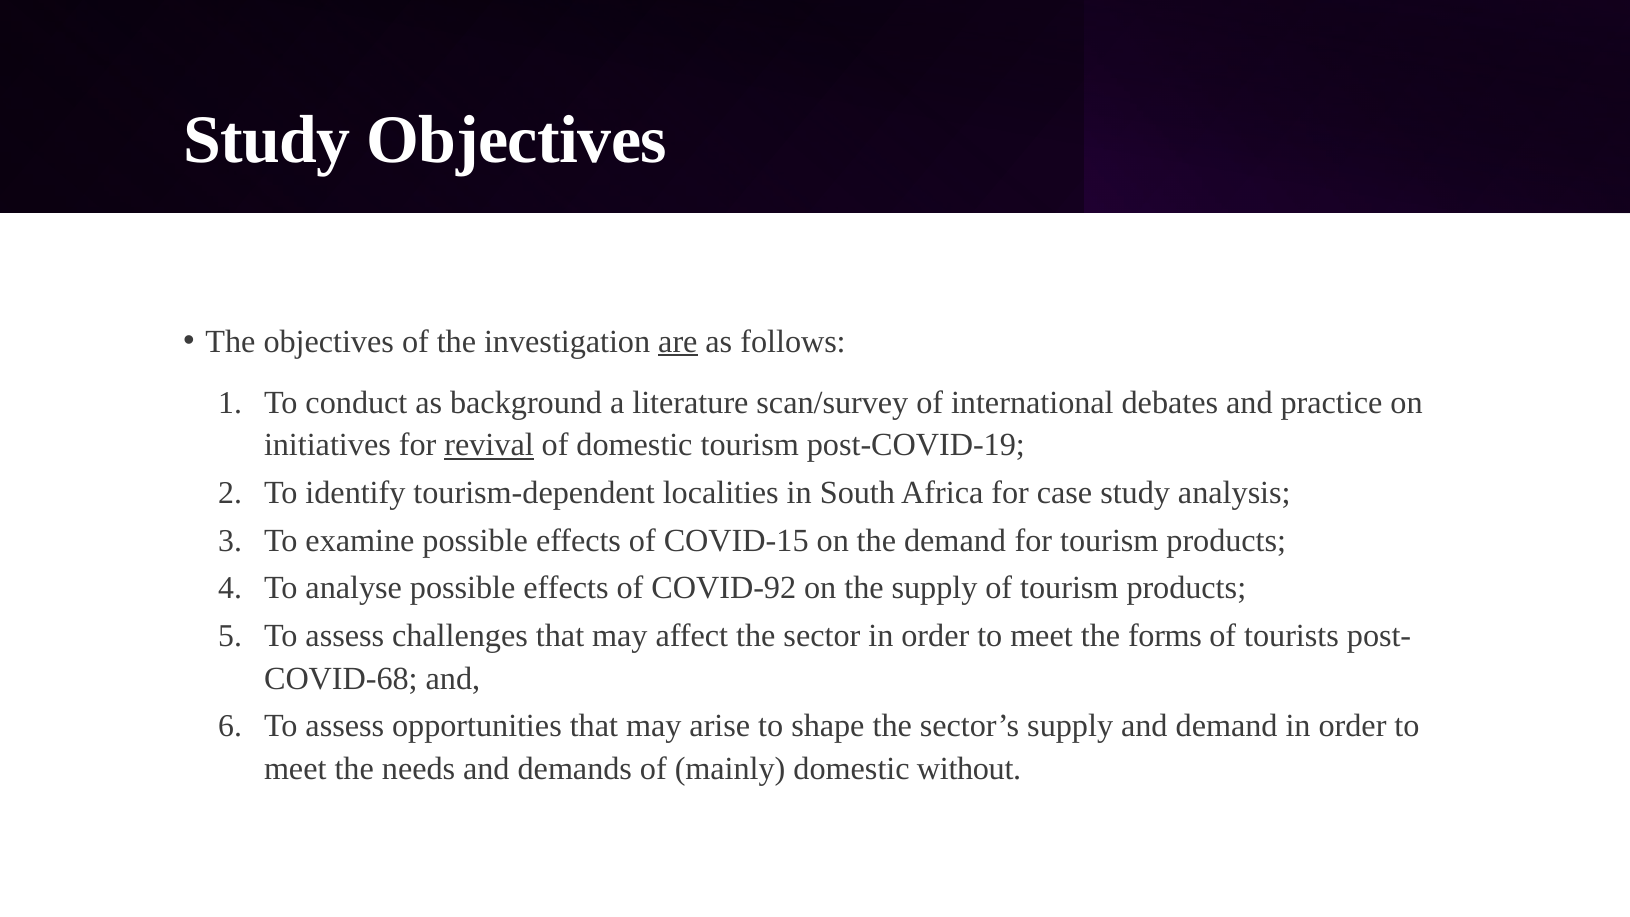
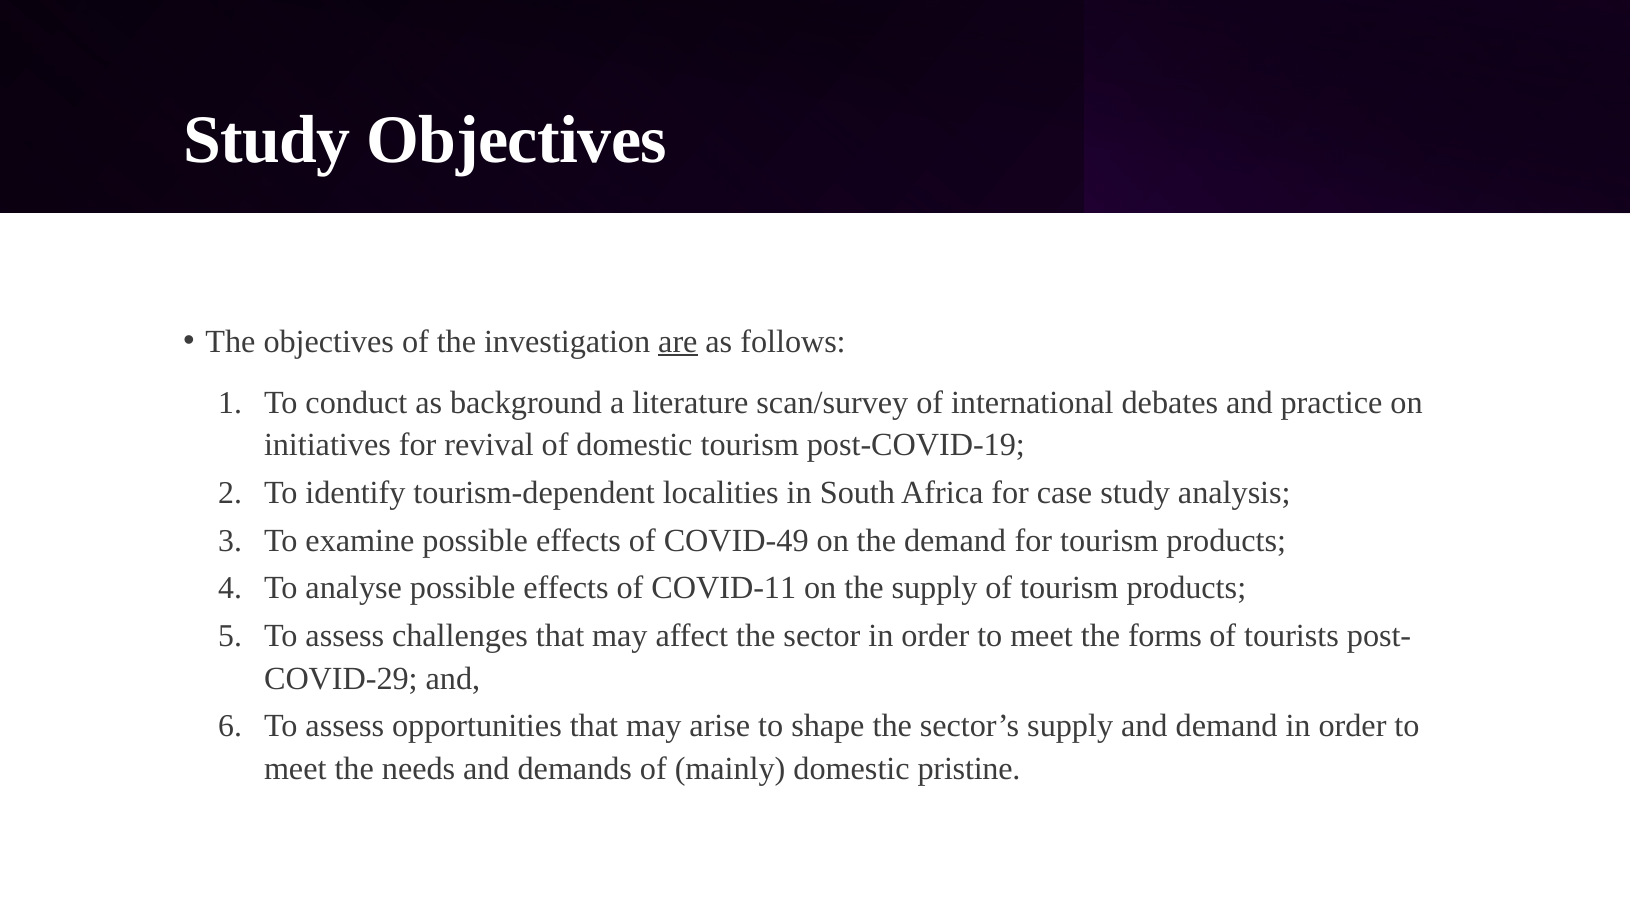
revival underline: present -> none (489, 445)
COVID-15: COVID-15 -> COVID-49 (736, 540)
COVID-92: COVID-92 -> COVID-11 (724, 588)
COVID-68: COVID-68 -> COVID-29 (341, 678)
without: without -> pristine (969, 769)
